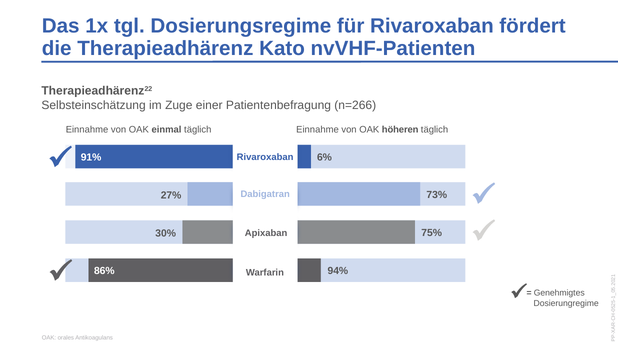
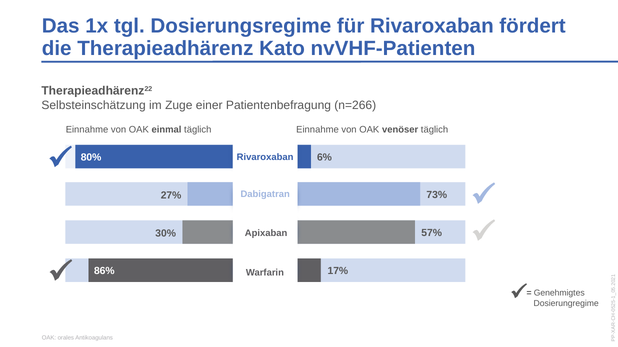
höheren: höheren -> venöser (400, 130)
91%: 91% -> 80% (91, 158)
75%: 75% -> 57% (432, 233)
94%: 94% -> 17% (338, 271)
